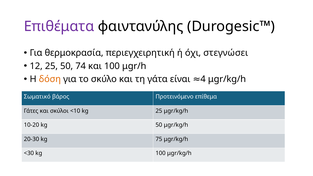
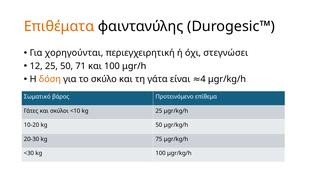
Επιθέματα colour: purple -> orange (59, 26)
θερμοκρασία: θερμοκρασία -> χορηγούνται (74, 53)
74: 74 -> 71 (81, 66)
